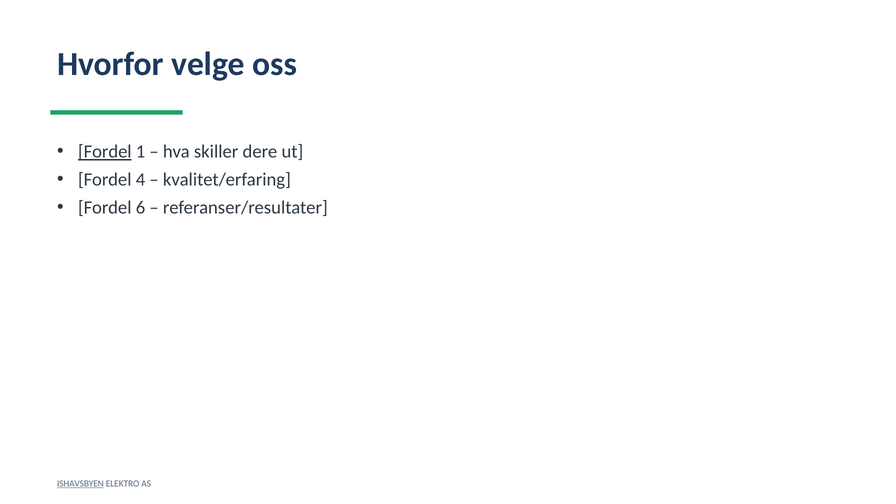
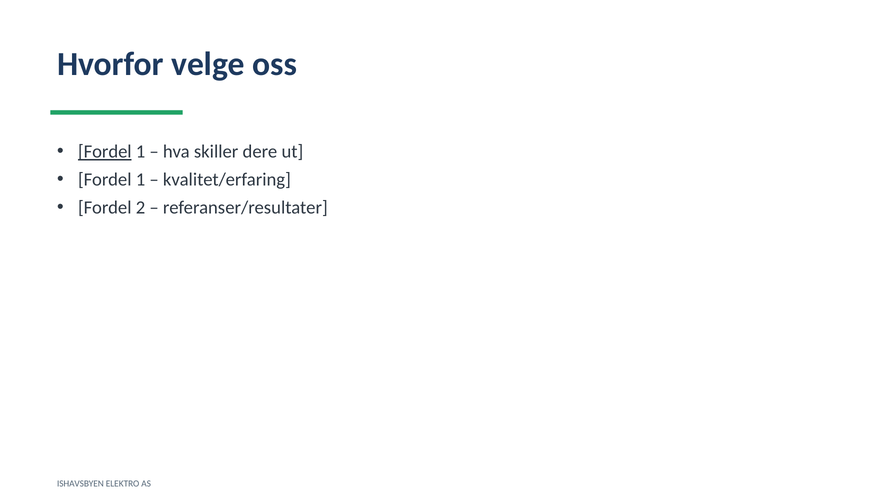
4: 4 -> 1 (141, 180)
6: 6 -> 2 (141, 208)
ISHAVSBYEN underline: present -> none (80, 484)
